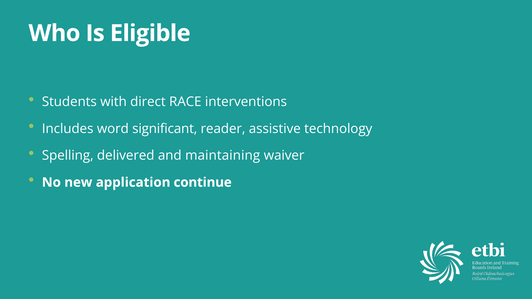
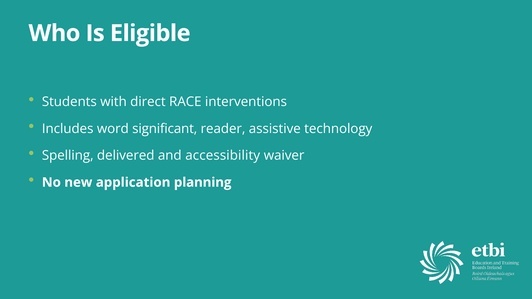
maintaining: maintaining -> accessibility (223, 156)
continue: continue -> planning (203, 183)
